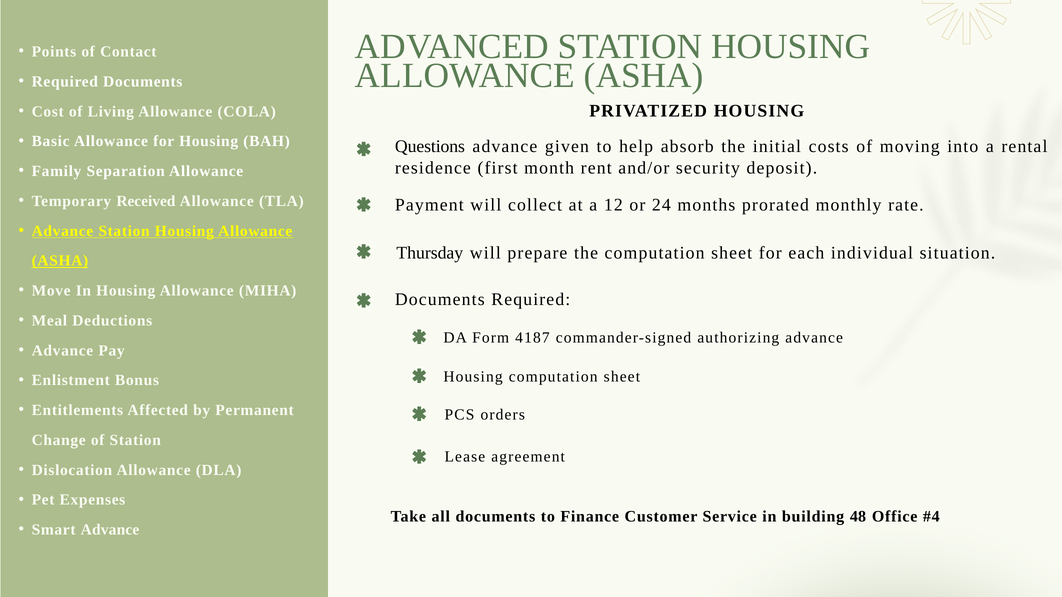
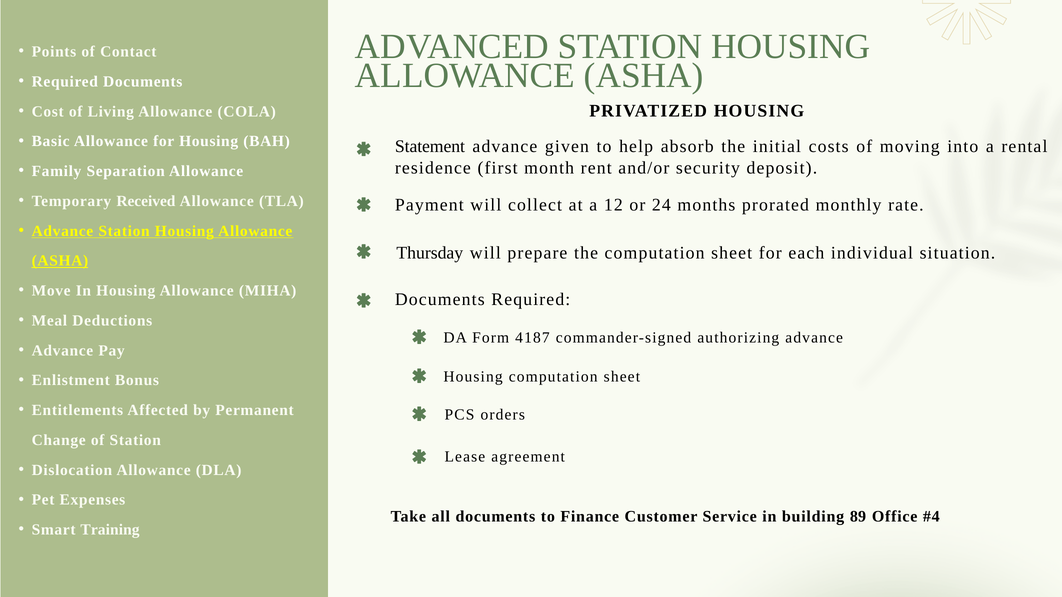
Questions: Questions -> Statement (430, 146)
48: 48 -> 89 (858, 517)
Smart Advance: Advance -> Training (110, 530)
